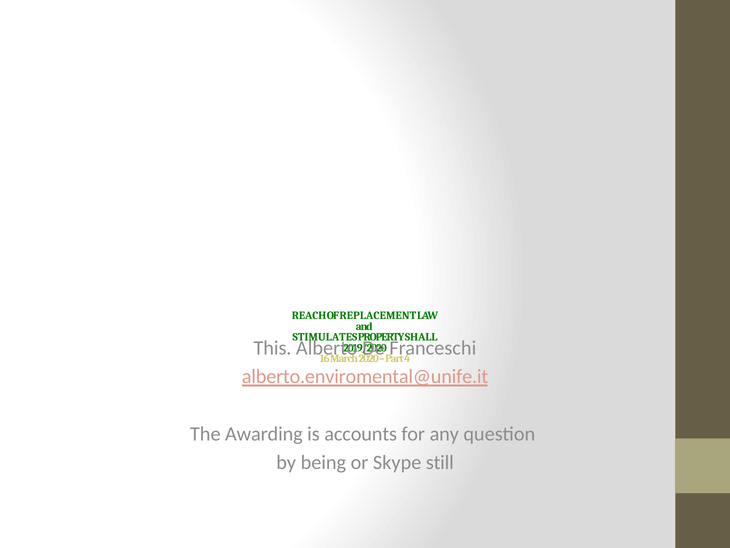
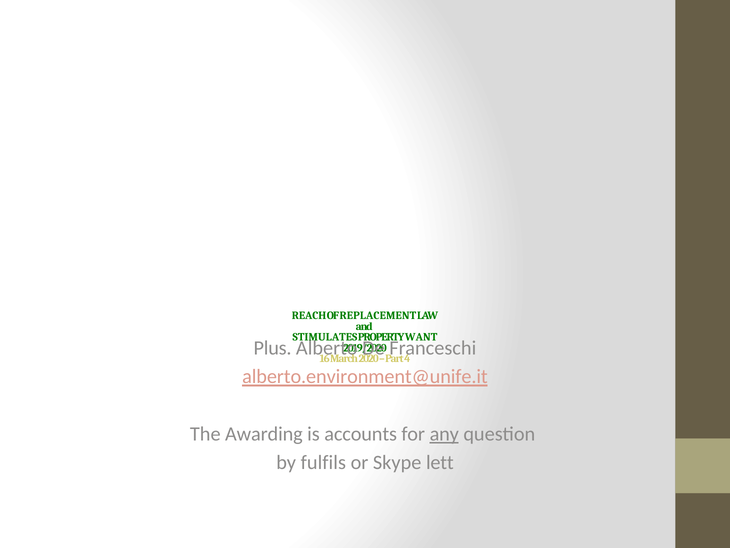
SHALL: SHALL -> WANT (421, 337)
This: This -> Plus (273, 348)
alberto.enviromental@unife.it: alberto.enviromental@unife.it -> alberto.environment@unife.it (365, 376)
any underline: none -> present (444, 434)
being: being -> fulfils (323, 462)
still: still -> lett (440, 462)
